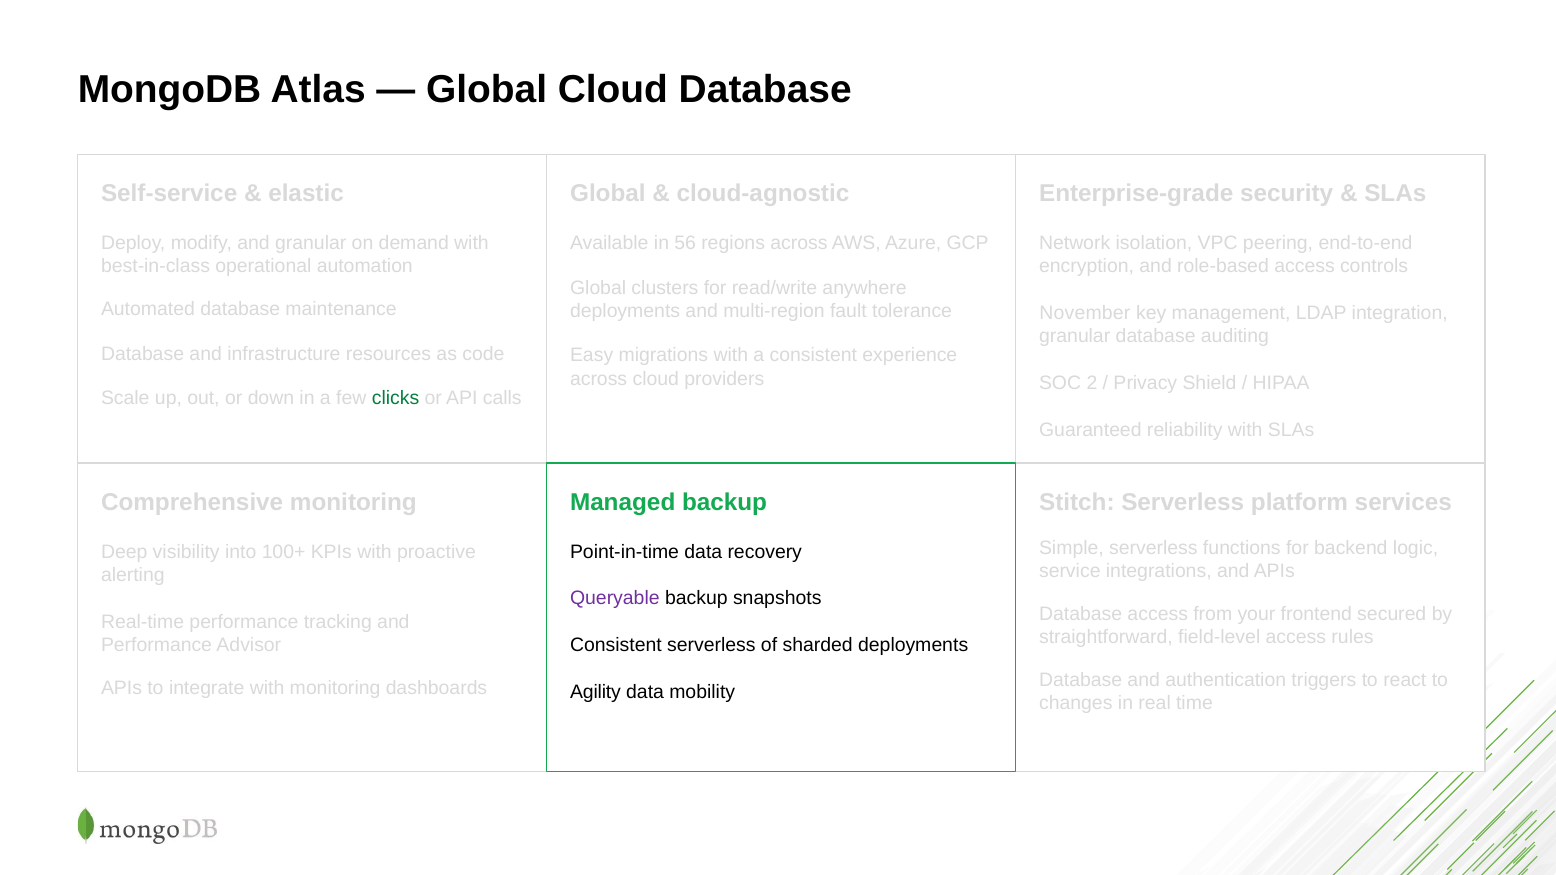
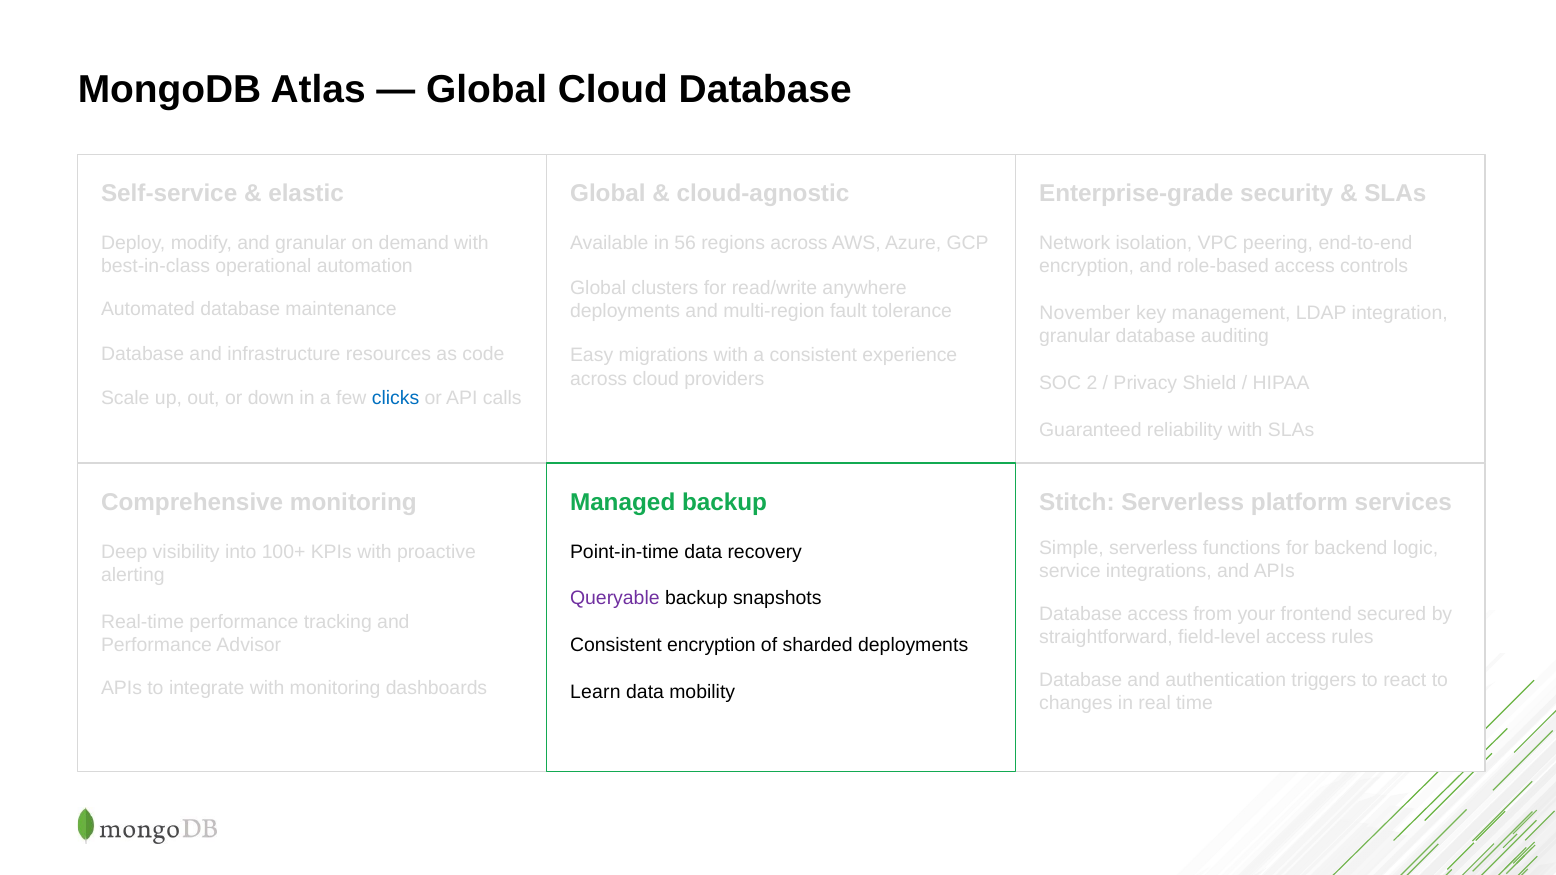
clicks colour: green -> blue (396, 398)
Consistent serverless: serverless -> encryption (711, 645)
Agility: Agility -> Learn (595, 692)
